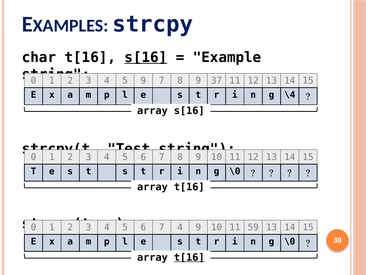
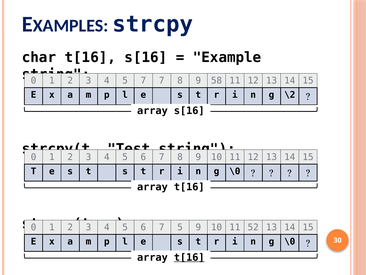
s[16 underline: present -> none (146, 57)
5 9: 9 -> 7 (143, 80)
37: 37 -> 58 (217, 80)
\4: \4 -> \2 (290, 95)
7 4: 4 -> 5 (180, 227)
59: 59 -> 52 (253, 227)
